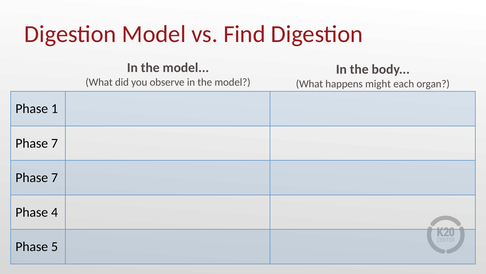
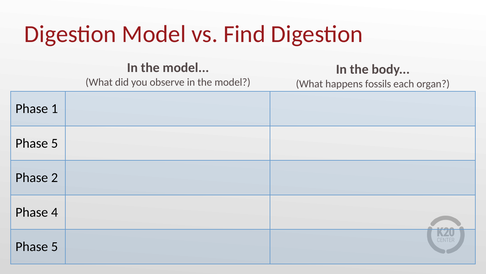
might: might -> fossils (378, 84)
7: 7 -> 5 (55, 143)
7: 7 -> 2 (55, 177)
